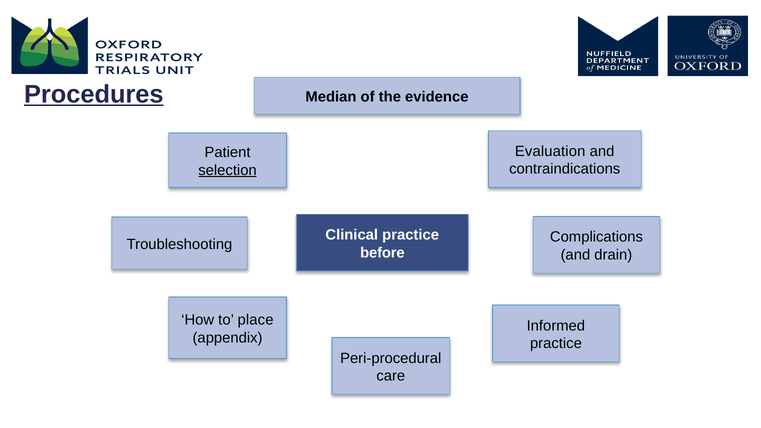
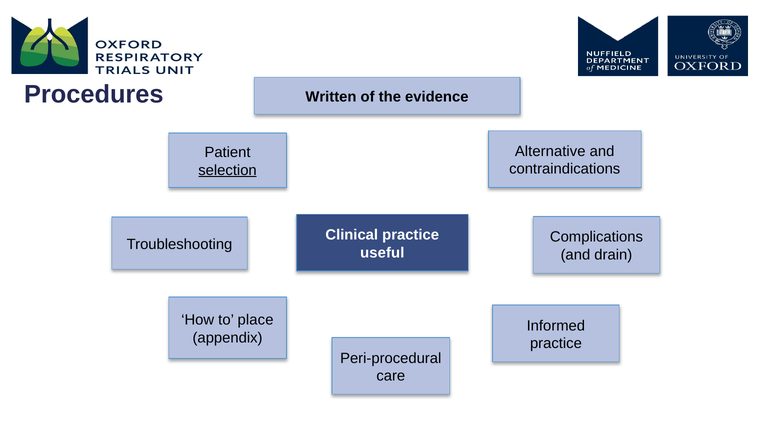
Procedures underline: present -> none (94, 94)
Median: Median -> Written (331, 97)
Evaluation: Evaluation -> Alternative (550, 151)
before: before -> useful (382, 253)
